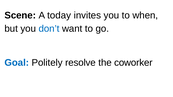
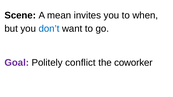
today: today -> mean (59, 15)
Goal colour: blue -> purple (17, 63)
resolve: resolve -> conflict (80, 63)
